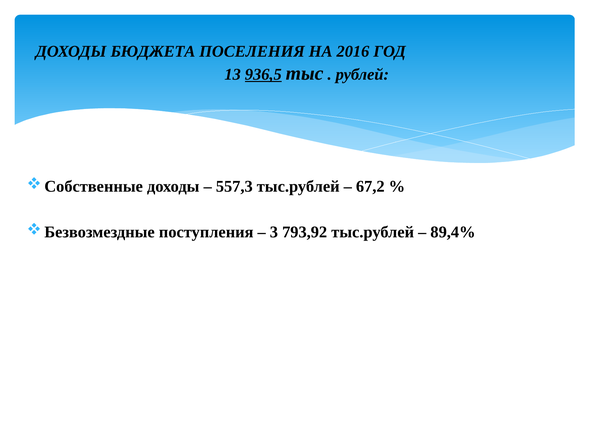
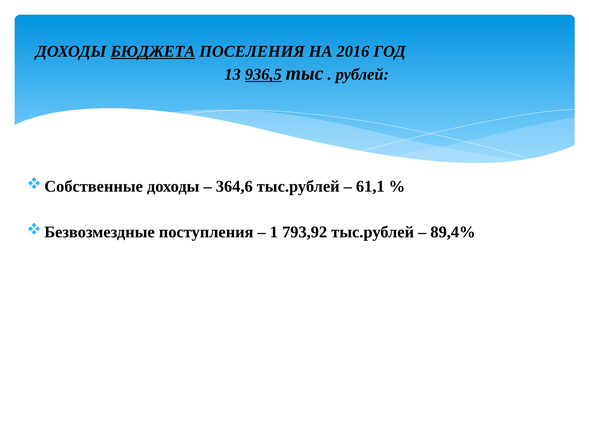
БЮДЖЕТА underline: none -> present (153, 51)
557,3: 557,3 -> 364,6 (234, 186)
67,2: 67,2 -> 61,1 (370, 186)
3: 3 -> 1 (274, 232)
